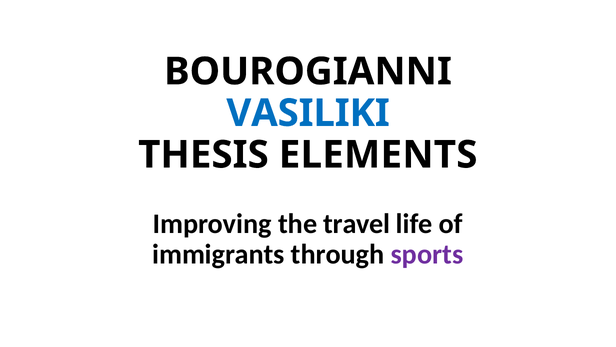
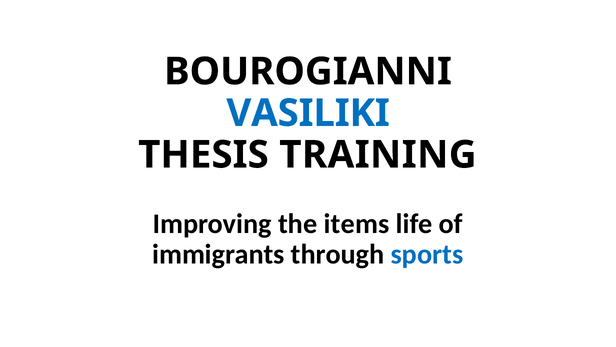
ELEMENTS: ELEMENTS -> TRAINING (378, 155)
travel: travel -> items (357, 224)
sports colour: purple -> blue (427, 254)
